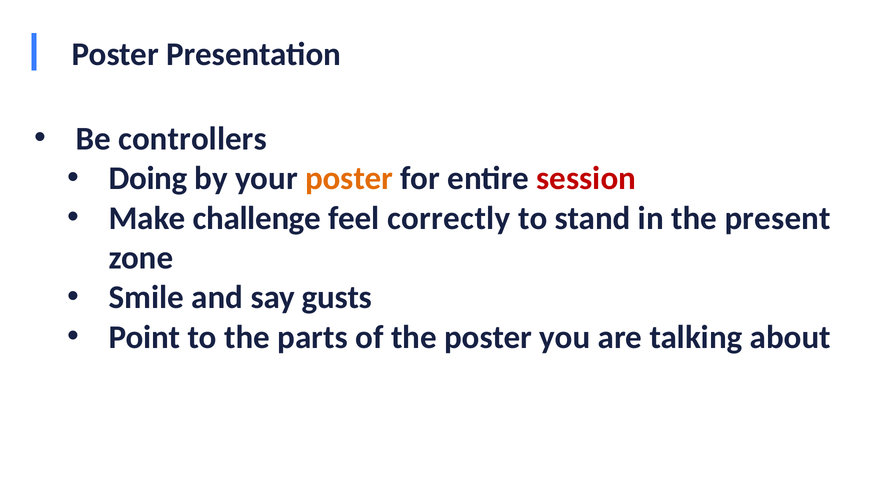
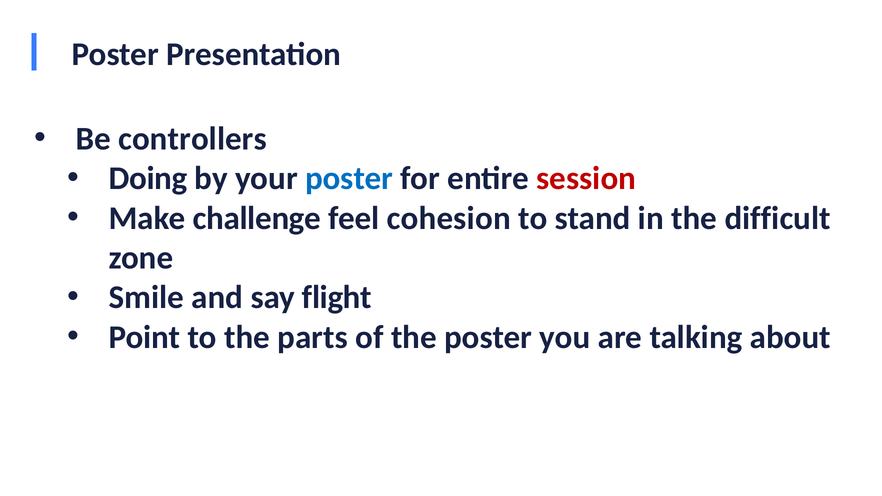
poster colour: orange -> blue (349, 178)
correctly: correctly -> cohesion (449, 218)
present: present -> difficult (778, 218)
gusts: gusts -> flight (337, 298)
